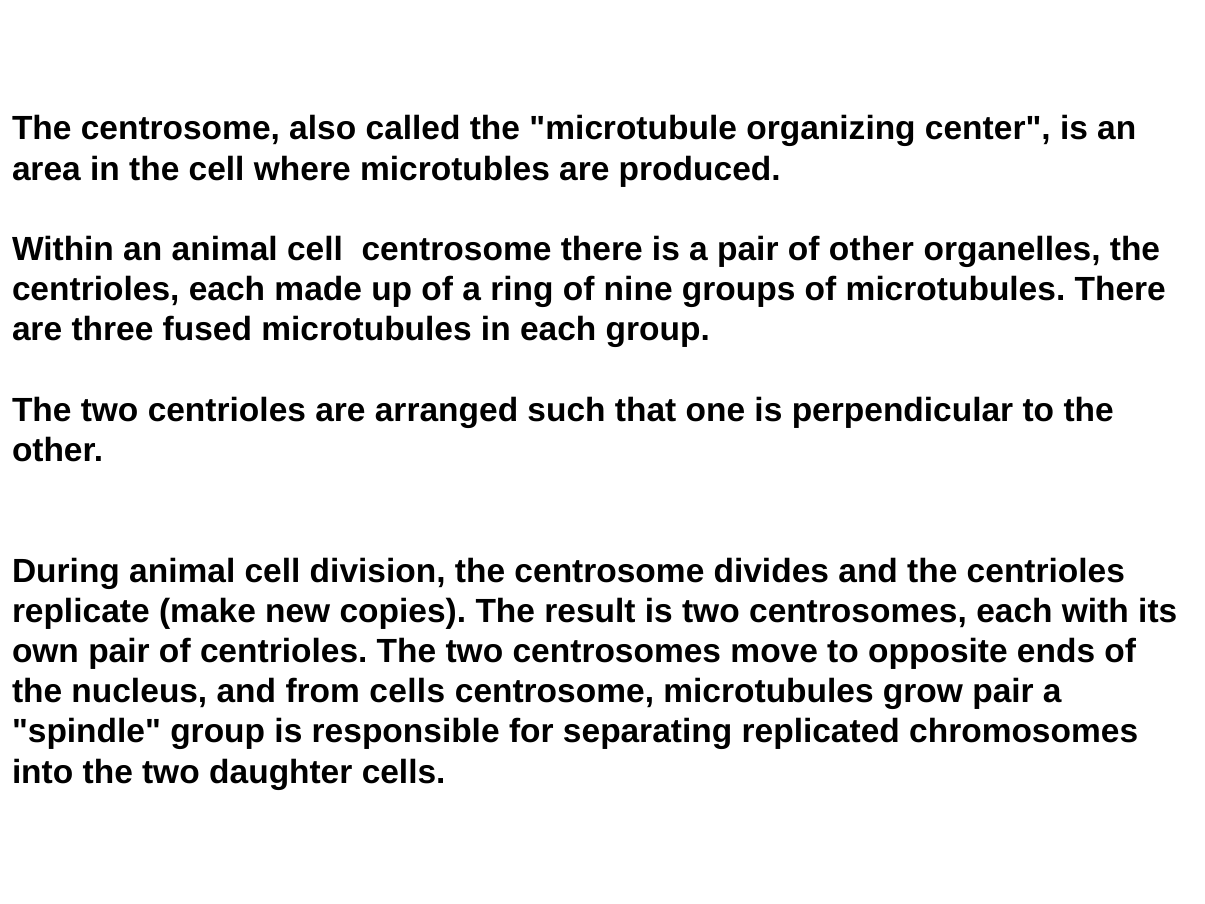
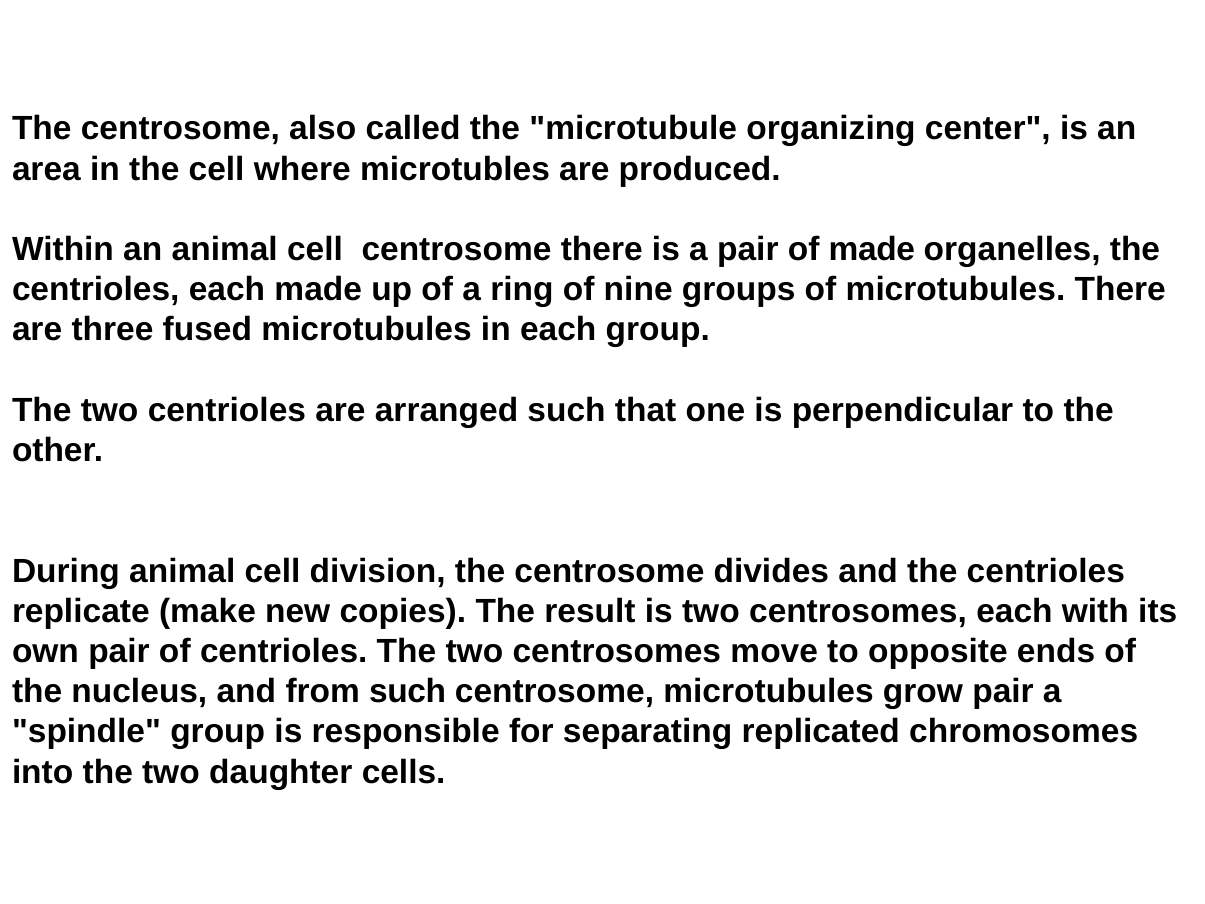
of other: other -> made (872, 249)
from cells: cells -> such (408, 691)
